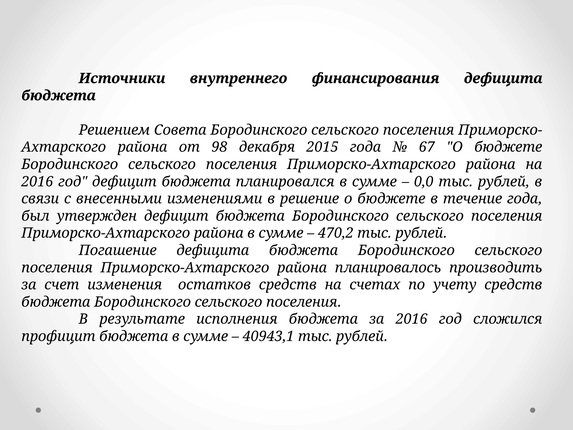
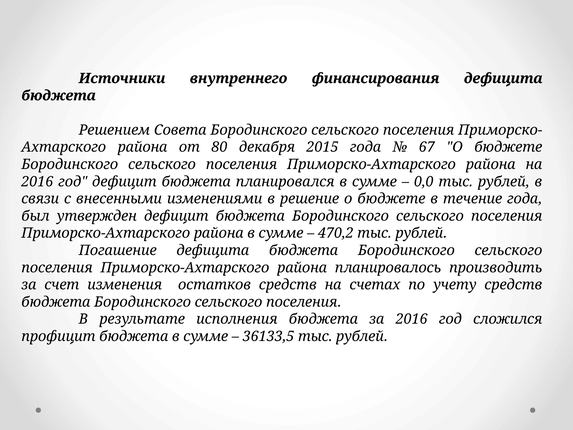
98: 98 -> 80 (219, 147)
40943,1: 40943,1 -> 36133,5 (269, 336)
